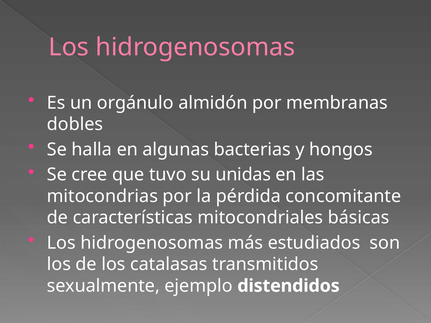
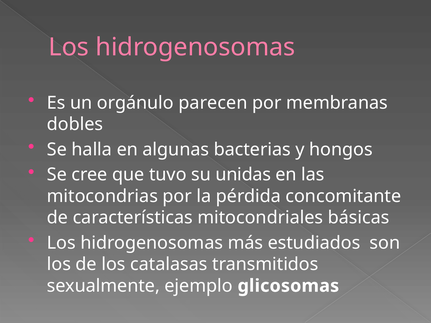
almidón: almidón -> parecen (213, 103)
distendidos: distendidos -> glicosomas (288, 286)
